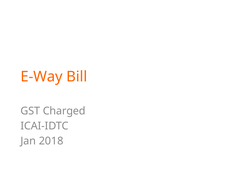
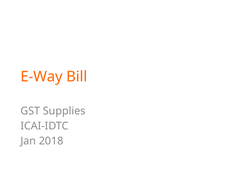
Charged: Charged -> Supplies (64, 111)
